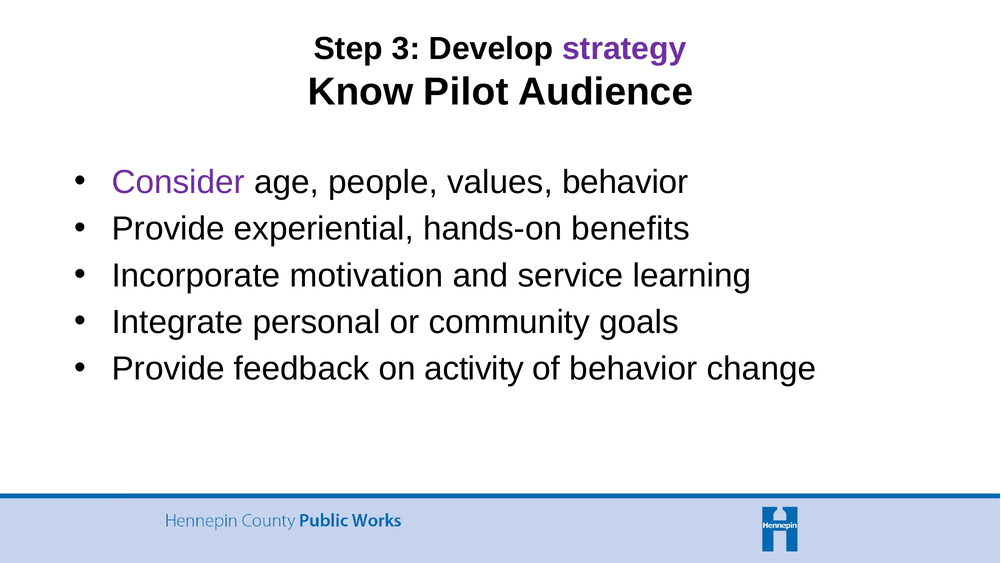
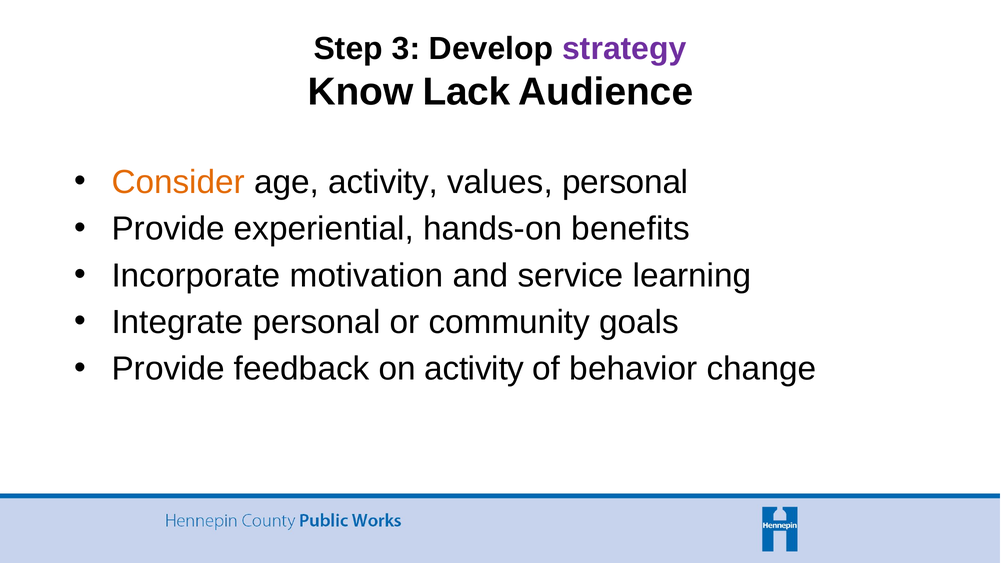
Pilot: Pilot -> Lack (466, 92)
Consider colour: purple -> orange (178, 182)
age people: people -> activity (383, 182)
values behavior: behavior -> personal (625, 182)
